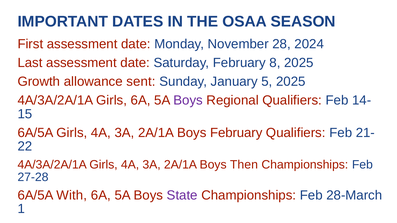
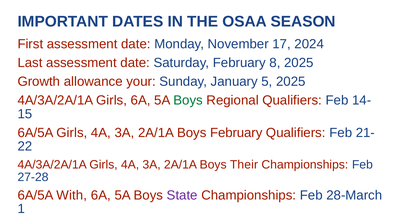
28: 28 -> 17 (282, 44)
sent: sent -> your (141, 82)
Boys colour: purple -> green (188, 101)
Then: Then -> Their (244, 165)
